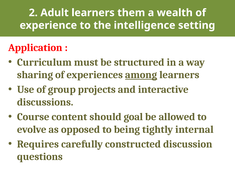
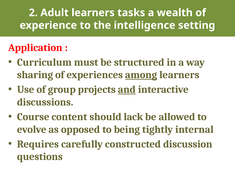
them: them -> tasks (131, 13)
and underline: none -> present (127, 89)
goal: goal -> lack (133, 116)
